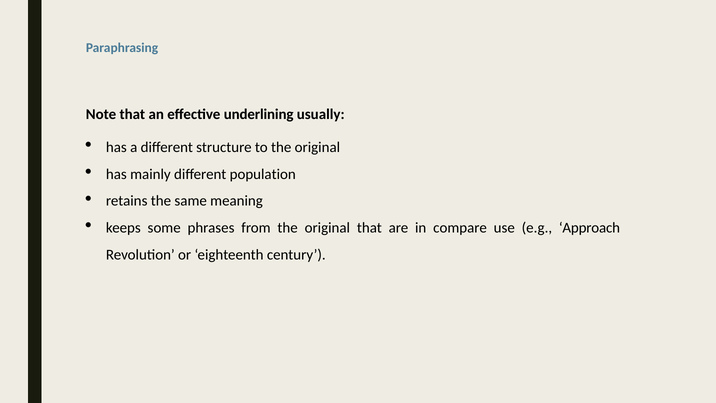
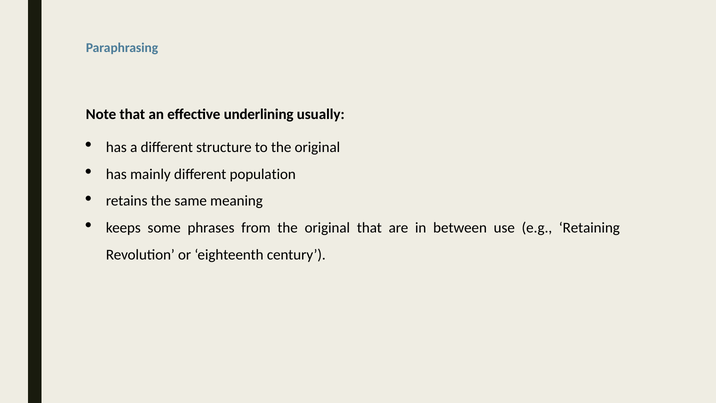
compare: compare -> between (460, 228)
Approach: Approach -> Retaining (589, 228)
